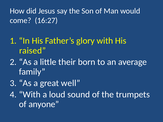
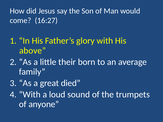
raised: raised -> above (32, 51)
well: well -> died (71, 83)
